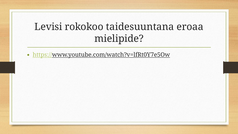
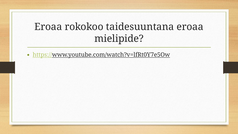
Levisi: Levisi -> Eroaa (48, 27)
